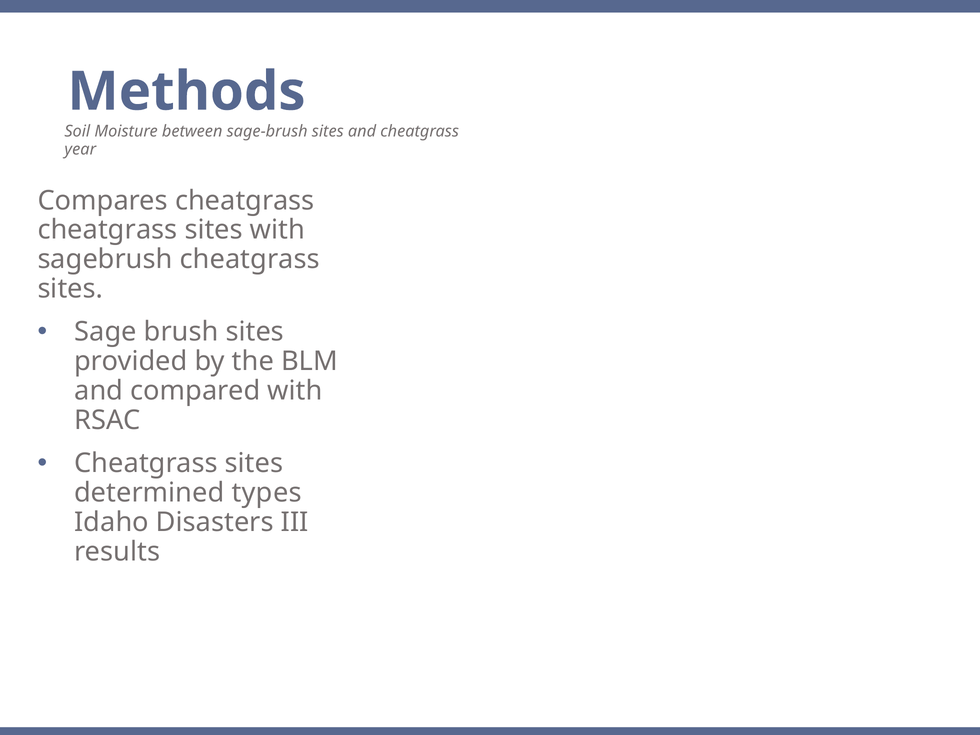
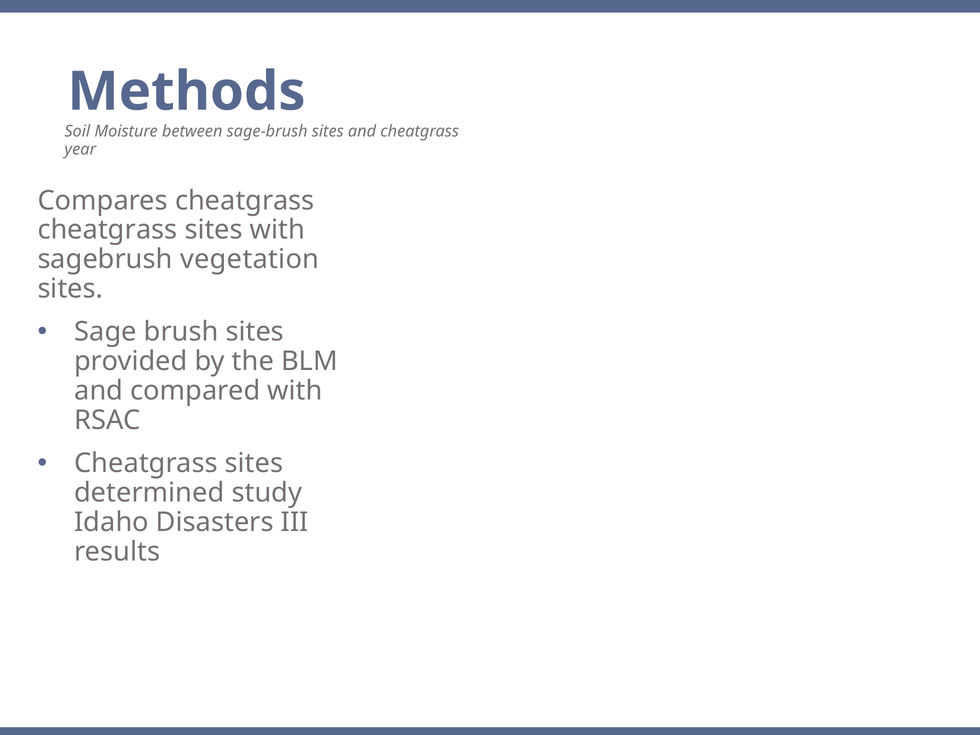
sagebrush cheatgrass: cheatgrass -> vegetation (250, 259)
types: types -> study (267, 493)
